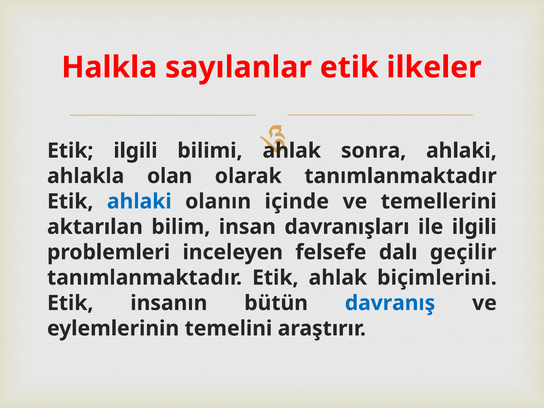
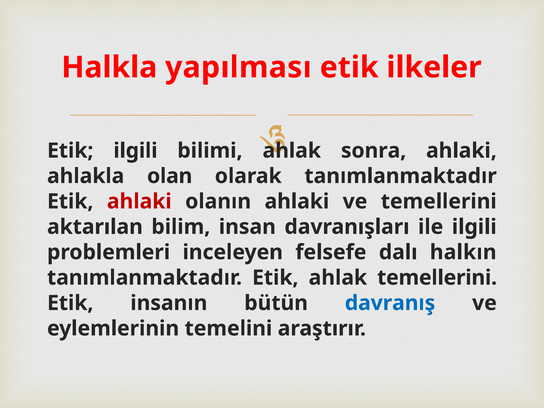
sayılanlar: sayılanlar -> yapılması (238, 67)
ahlaki colour: blue -> red (139, 201)
olanın içinde: içinde -> ahlaki (297, 201)
geçilir: geçilir -> halkın (463, 252)
ahlak biçimlerini: biçimlerini -> temellerini (437, 278)
